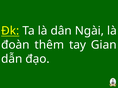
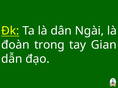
thêm: thêm -> trong (49, 45)
